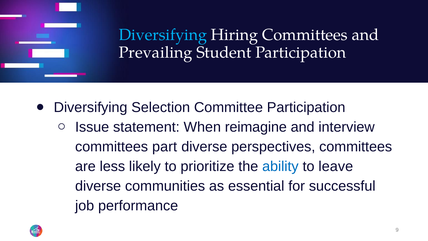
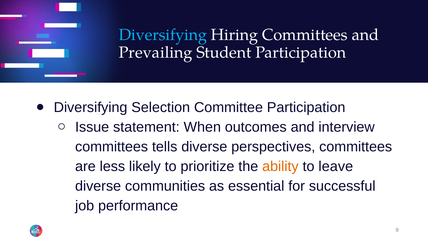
reimagine: reimagine -> outcomes (256, 127)
part: part -> tells (165, 147)
ability colour: blue -> orange (280, 166)
